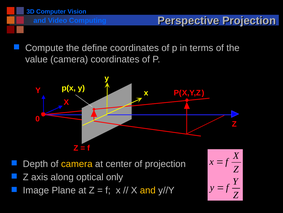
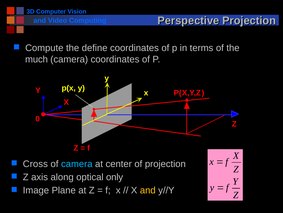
value: value -> much (36, 59)
Depth: Depth -> Cross (35, 163)
camera colour: yellow -> light blue (77, 163)
